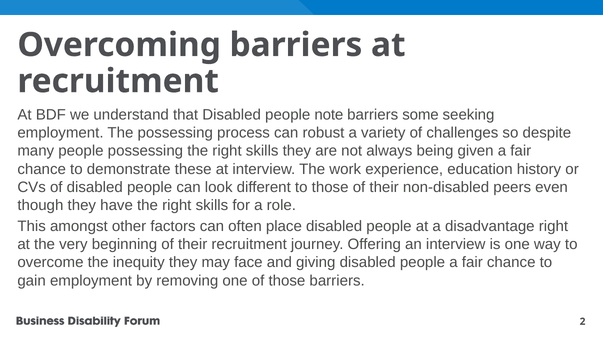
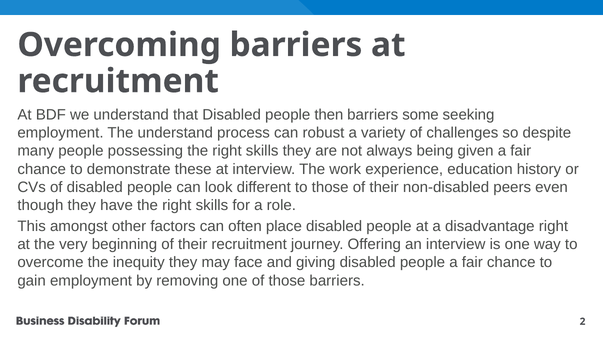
note: note -> then (329, 115)
The possessing: possessing -> understand (175, 133)
